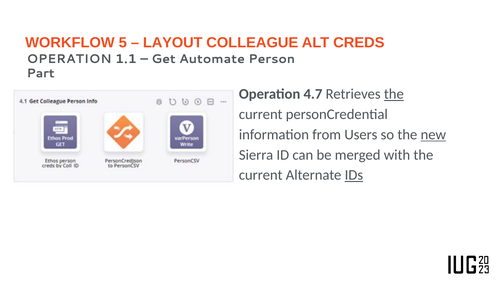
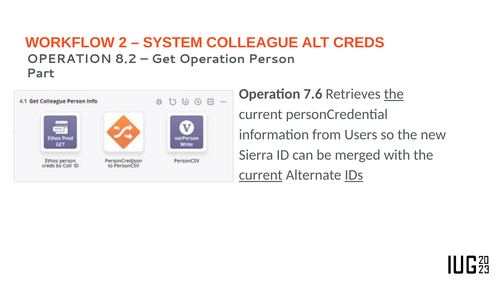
5: 5 -> 2 (123, 43)
LAYOUT: LAYOUT -> SYSTEM (173, 43)
1.1: 1.1 -> 8.2 (126, 59)
Get Automate: Automate -> Operation (212, 59)
4.7: 4.7 -> 7.6 (313, 94)
new underline: present -> none (433, 135)
current underline: none -> present (261, 175)
